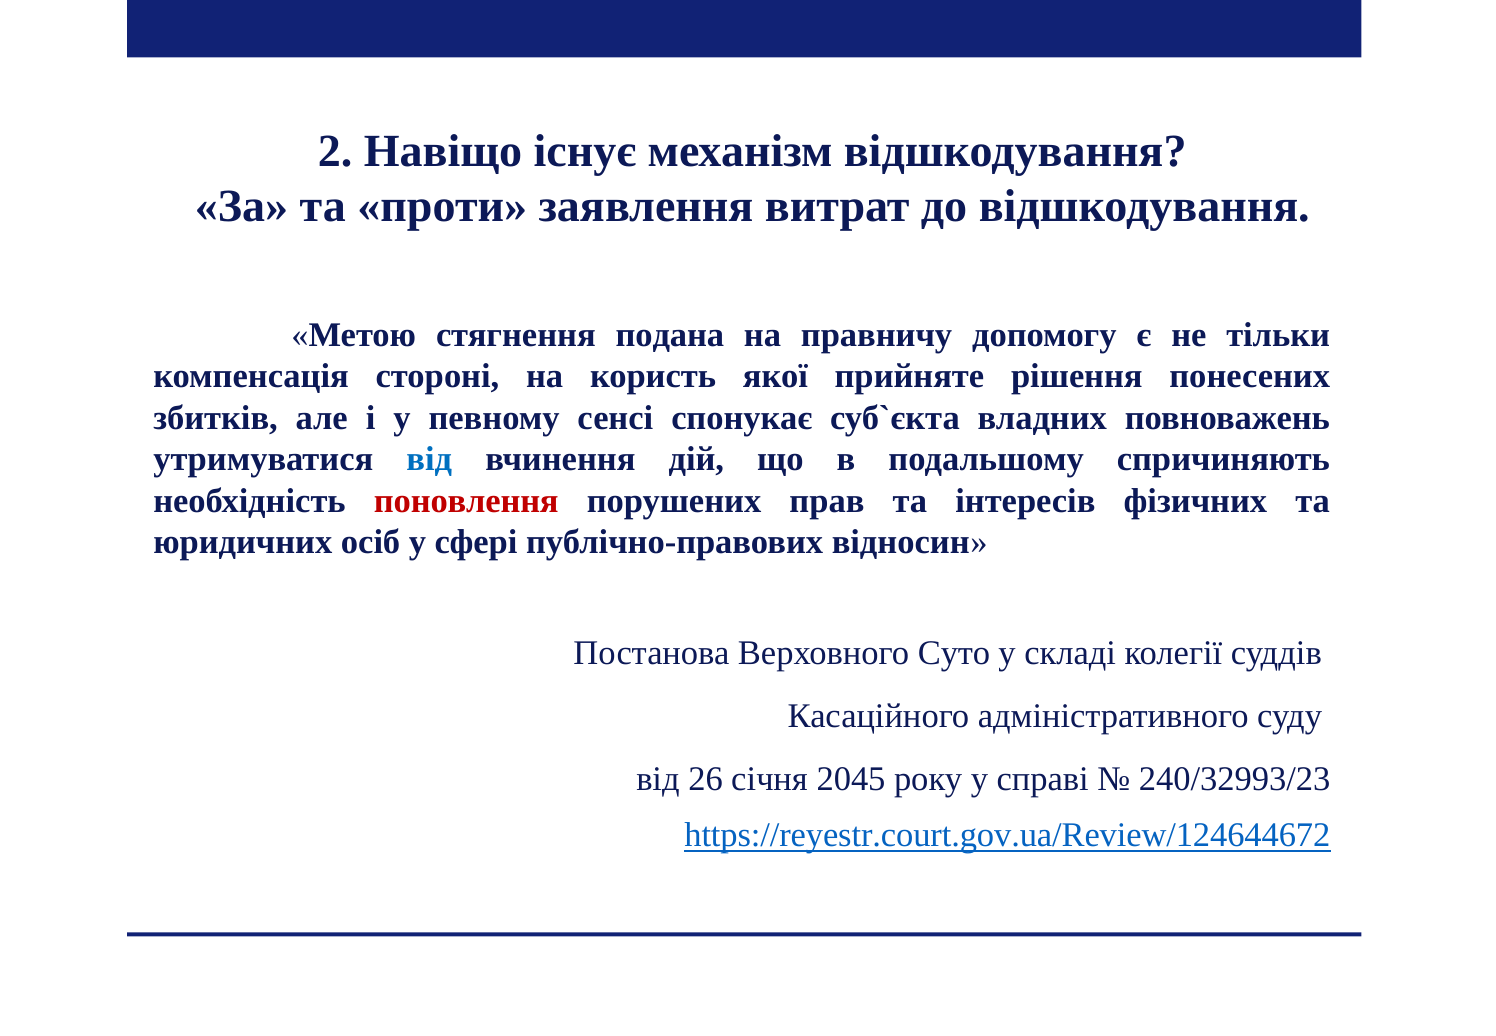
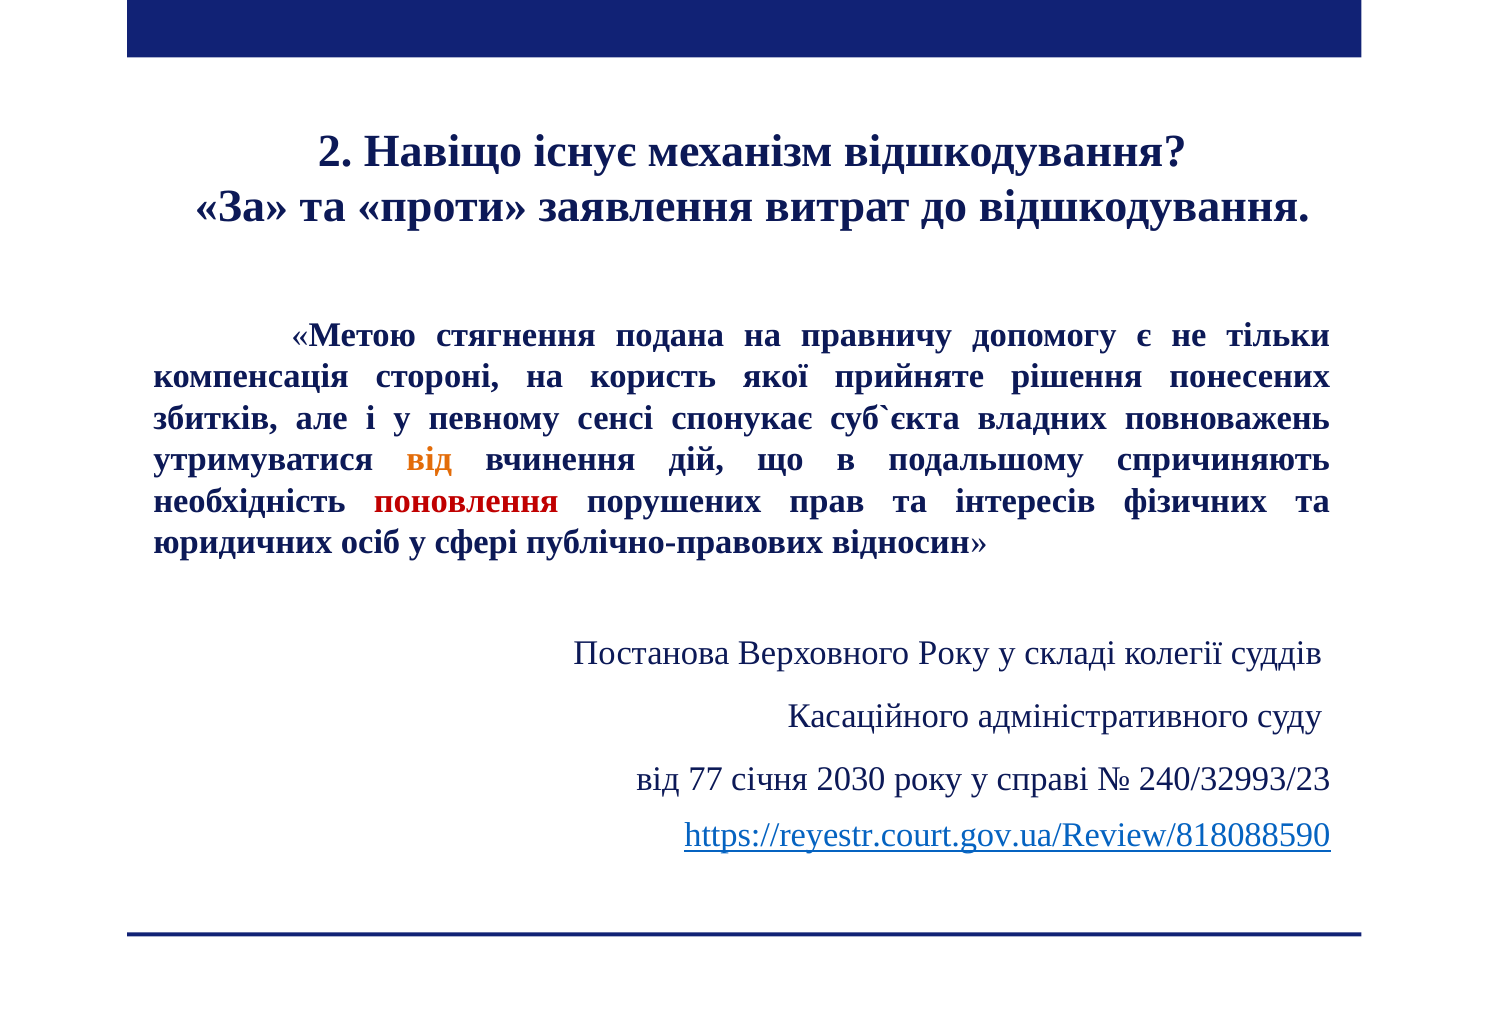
від colour: blue -> orange (429, 459)
Верховного Суто: Суто -> Року (954, 653)
26: 26 -> 77 (706, 779)
2045: 2045 -> 2030 (851, 779)
https://reyestr.court.gov.ua/Review/124644672: https://reyestr.court.gov.ua/Review/124644672 -> https://reyestr.court.gov.ua/Review/818088590 (1007, 835)
